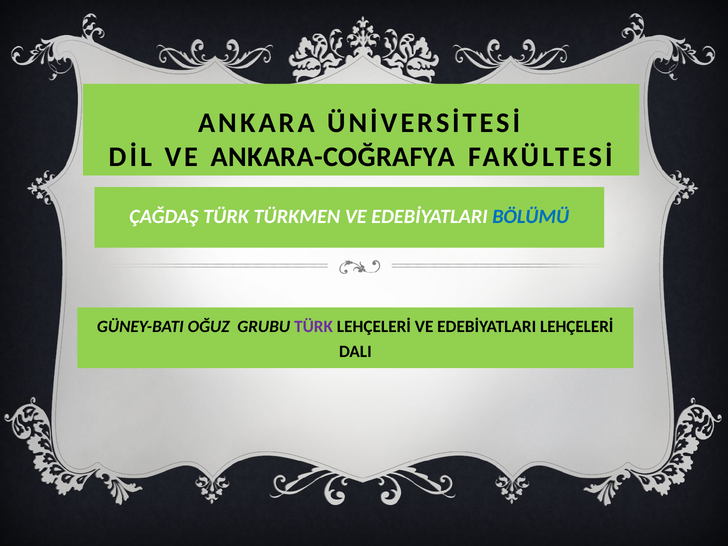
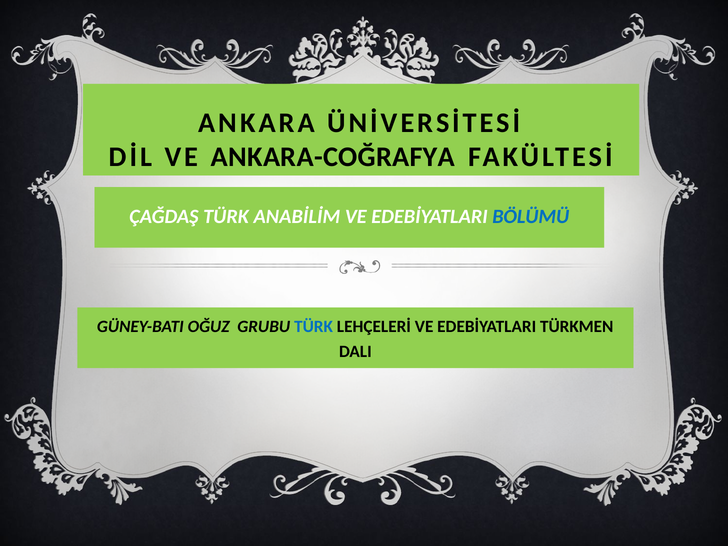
TÜRKMEN: TÜRKMEN -> ANABİLİM (297, 216)
TÜRK colour: purple -> blue (314, 327)
EDEBİYATLARI LEHÇELERİ: LEHÇELERİ -> TÜRKMEN (577, 327)
